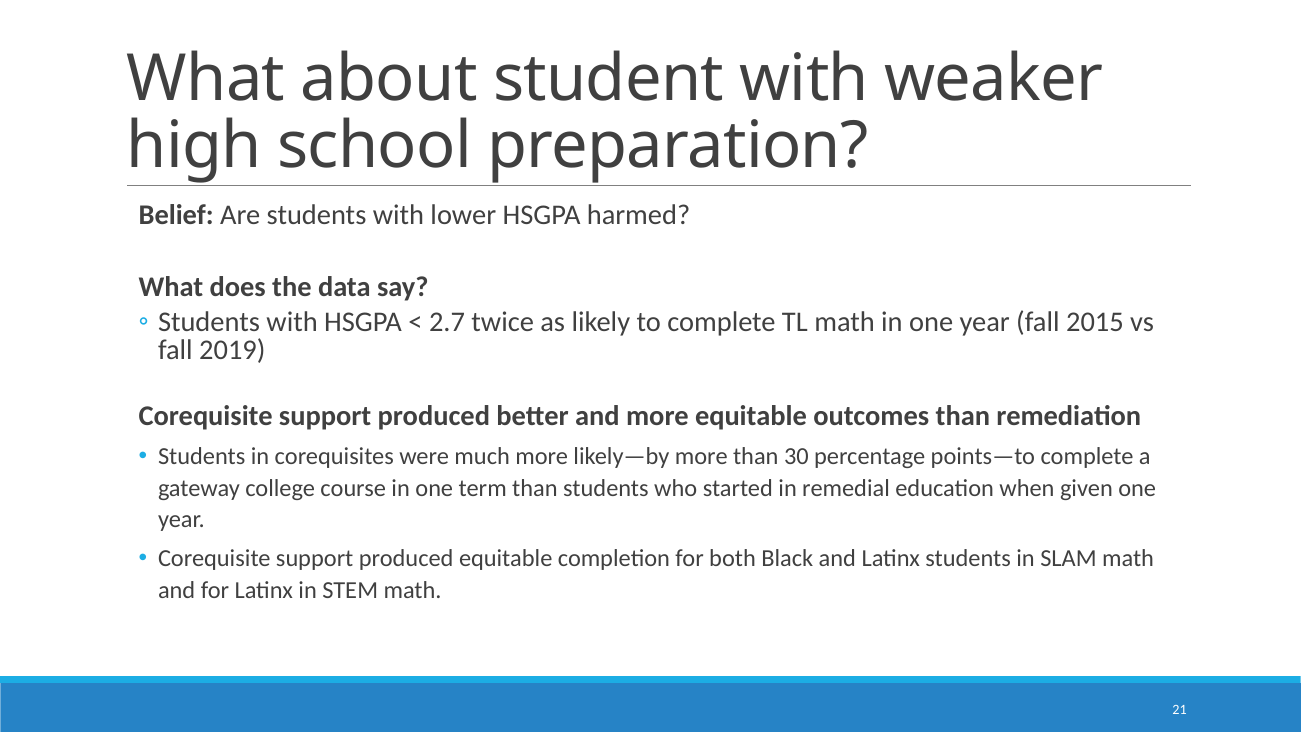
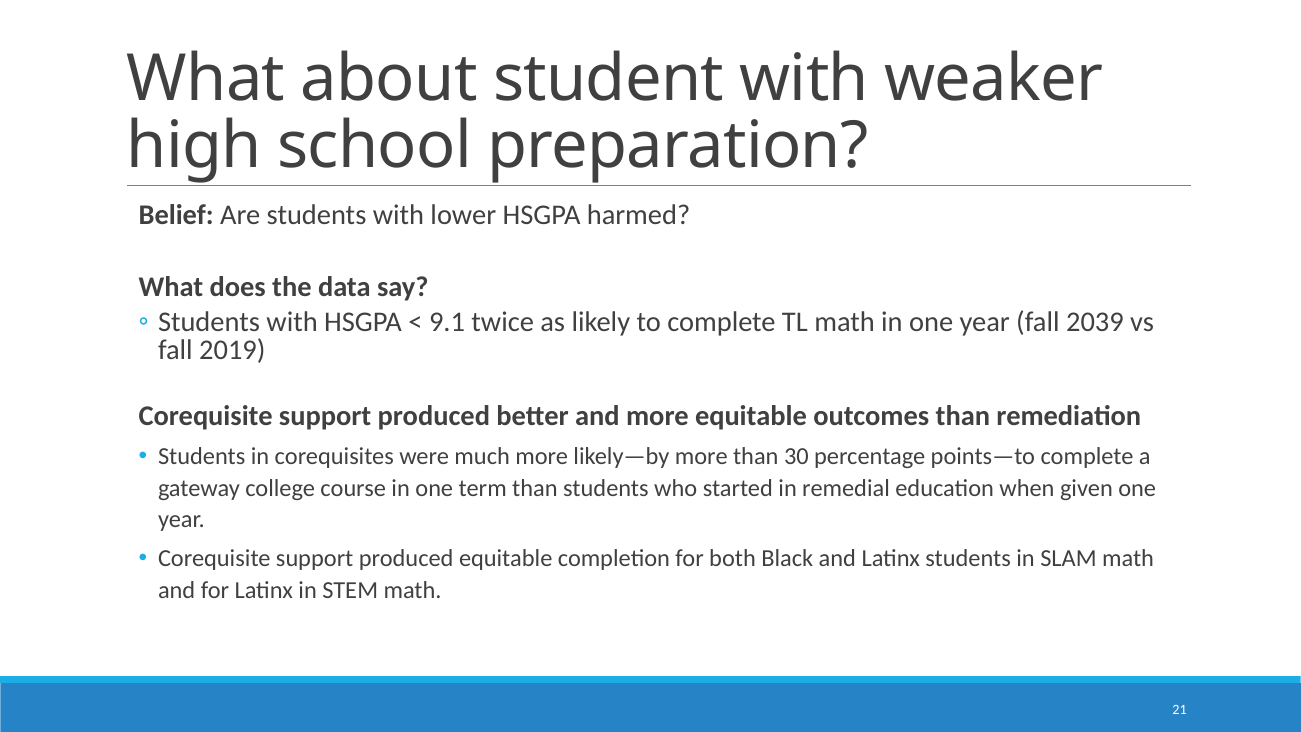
2.7: 2.7 -> 9.1 (447, 322)
2015: 2015 -> 2039 (1095, 322)
